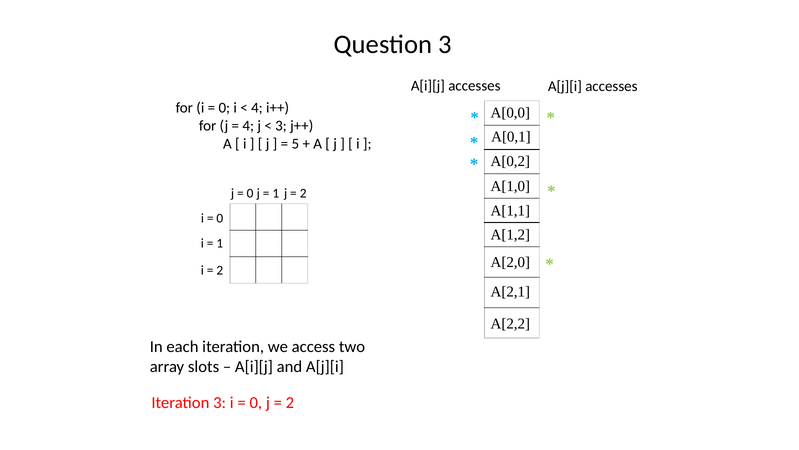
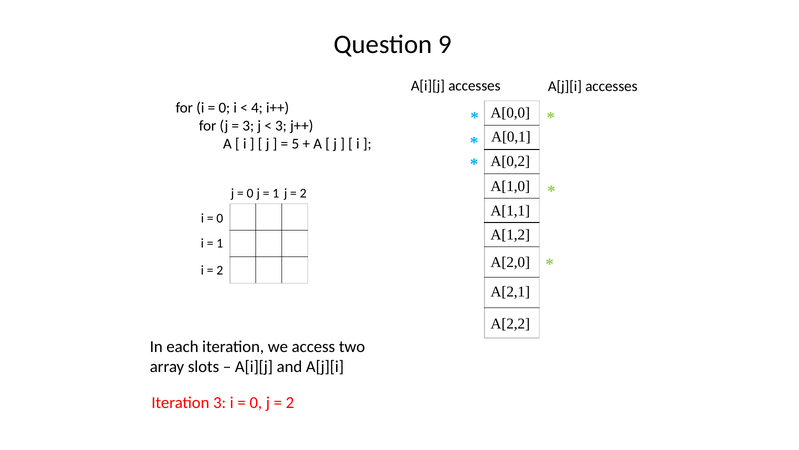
Question 3: 3 -> 9 (445, 44)
4: 4 -> 3 (248, 126)
